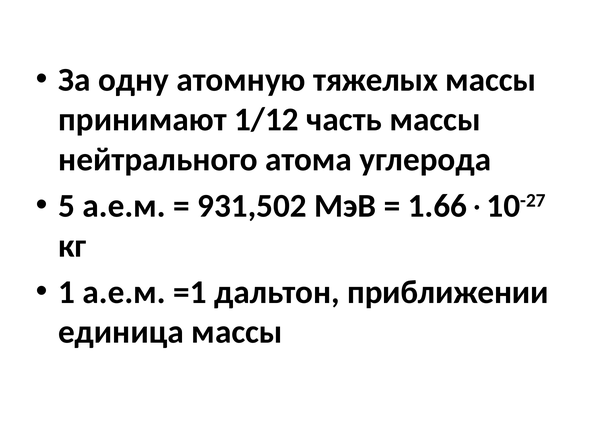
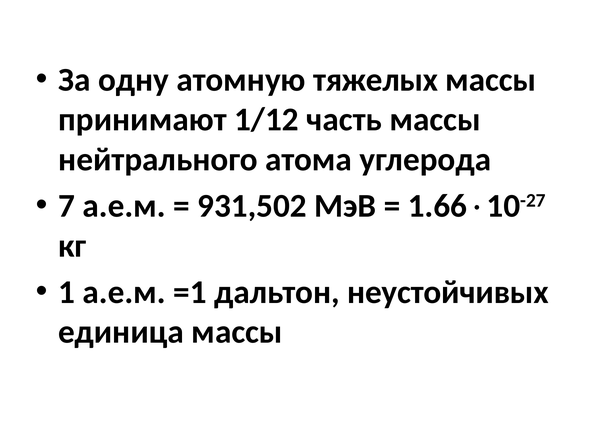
5: 5 -> 7 (67, 206)
приближении: приближении -> неустойчивых (448, 293)
